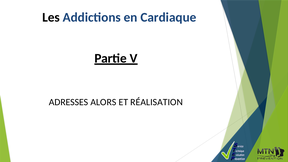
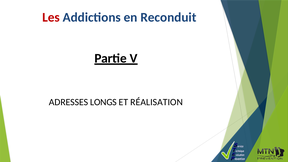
Les colour: black -> red (51, 17)
Cardiaque: Cardiaque -> Reconduit (168, 17)
ALORS: ALORS -> LONGS (103, 102)
